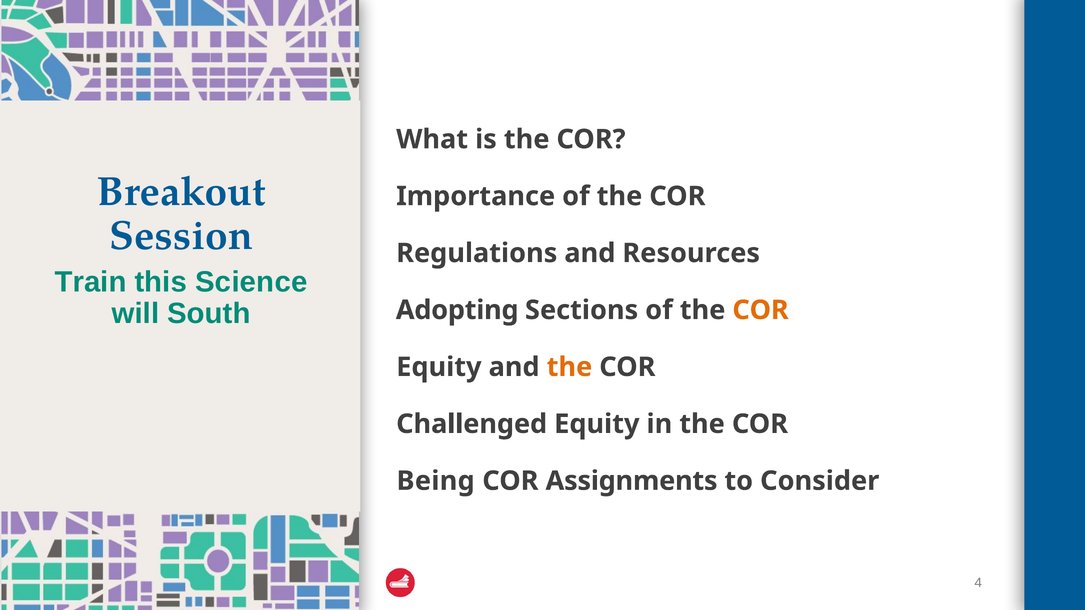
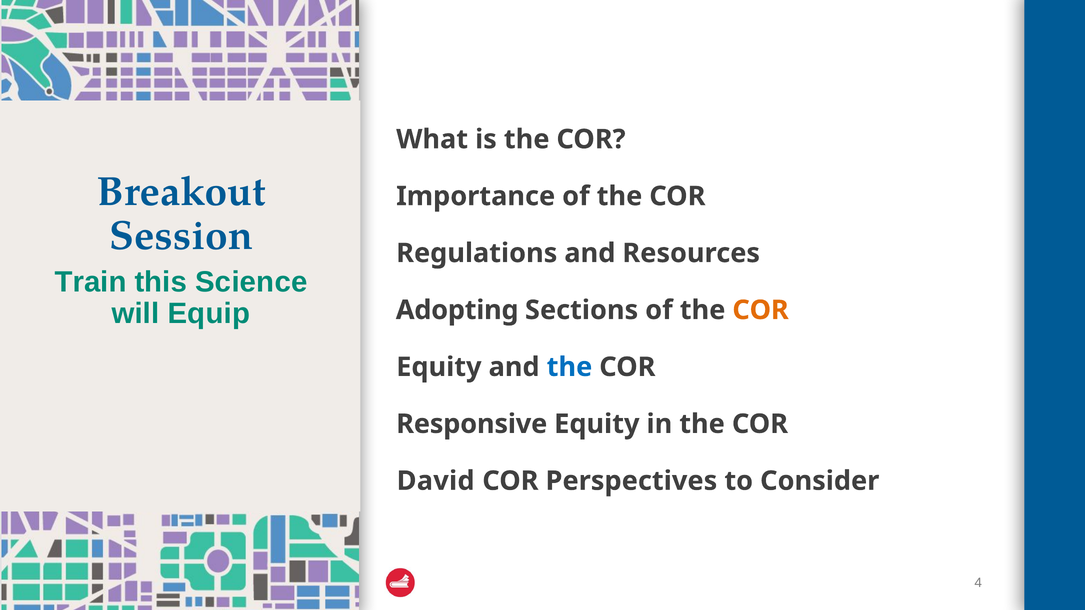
South: South -> Equip (209, 314)
the colour: orange -> blue (569, 367)
Challenged: Challenged -> Responsive (472, 424)
Being: Being -> David (436, 481)
Assignments: Assignments -> Perspectives (631, 481)
